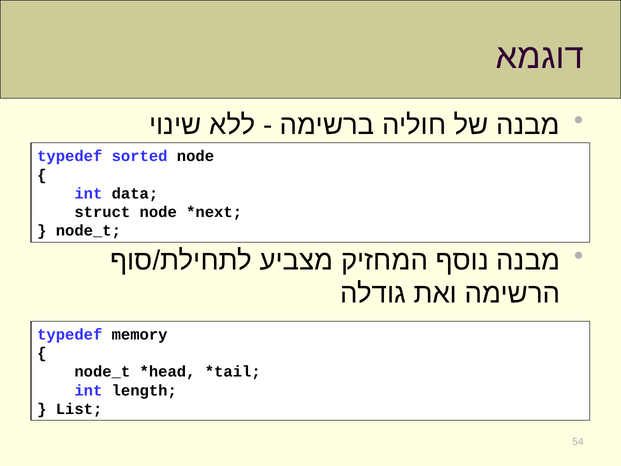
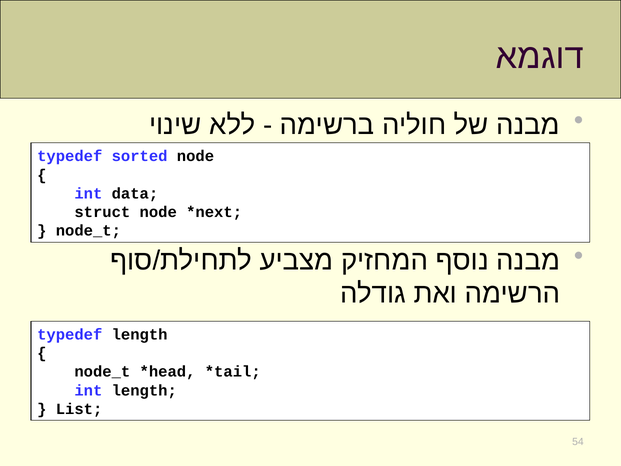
typedef memory: memory -> length (140, 334)
